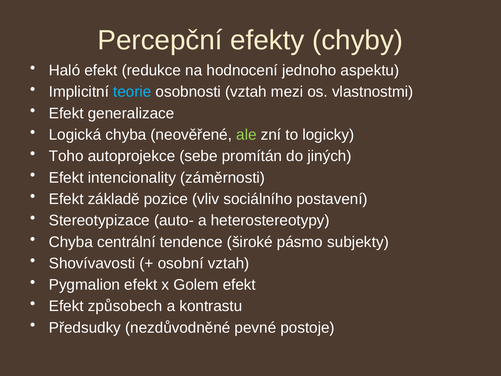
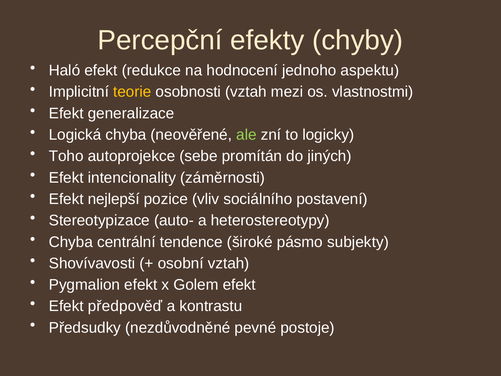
teorie colour: light blue -> yellow (132, 92)
základě: základě -> nejlepší (114, 199)
způsobech: způsobech -> předpověď (125, 306)
